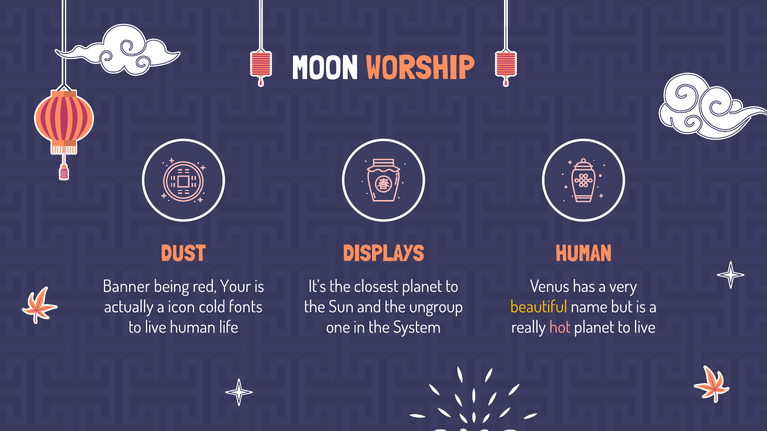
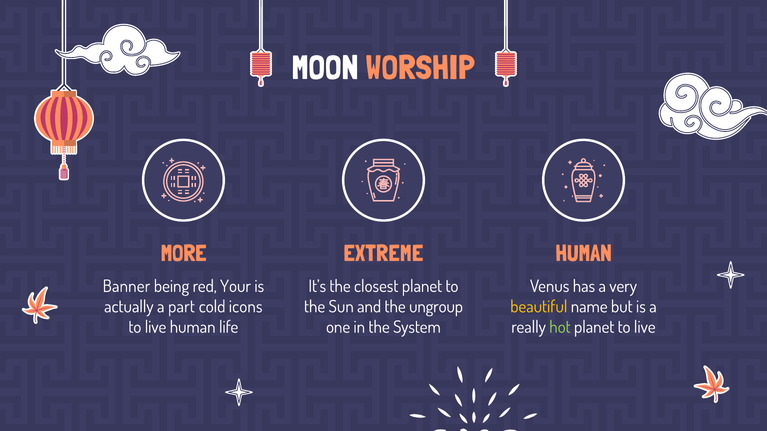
DUST: DUST -> MORE (184, 254)
DISPLAYS: DISPLAYS -> EXTREME (383, 254)
icon: icon -> part (181, 307)
fonts: fonts -> icons (246, 307)
hot colour: pink -> light green (560, 328)
